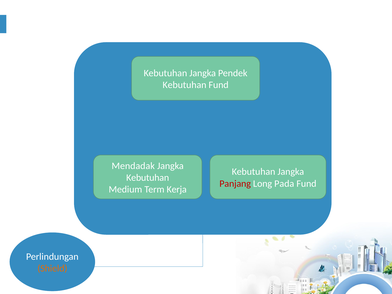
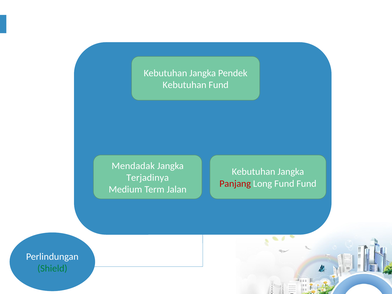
Kebutuhan: Kebutuhan -> Terjadinya (148, 178)
Long Pada: Pada -> Fund (284, 184)
Kerja: Kerja -> Jalan (177, 189)
Shield colour: orange -> green (52, 268)
